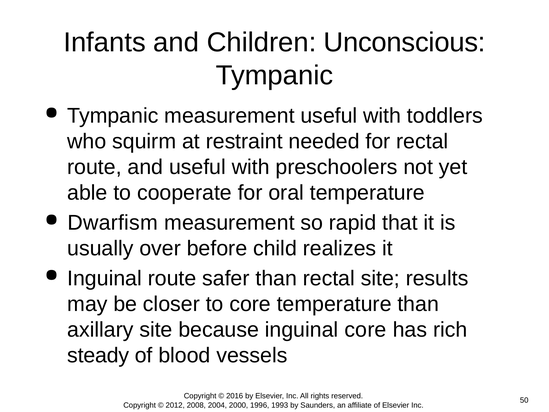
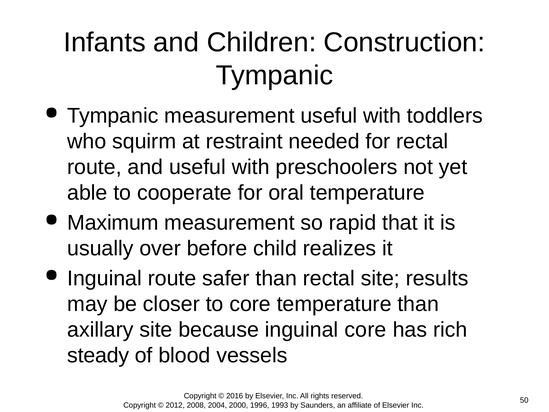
Unconscious: Unconscious -> Construction (404, 42)
Dwarfism: Dwarfism -> Maximum (113, 223)
